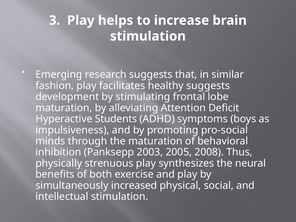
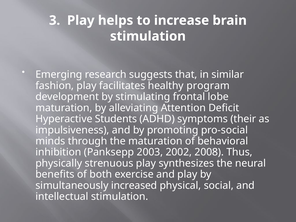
healthy suggests: suggests -> program (208, 86)
boys: boys -> their (243, 119)
2005: 2005 -> 2002 (179, 152)
